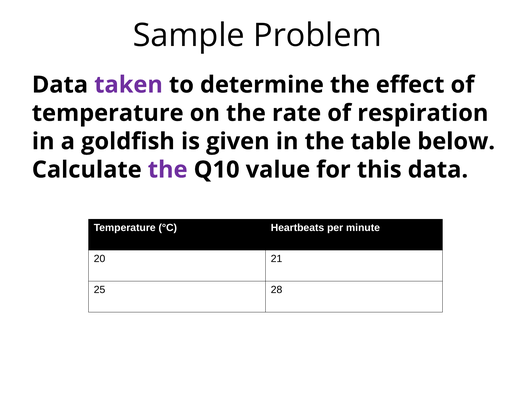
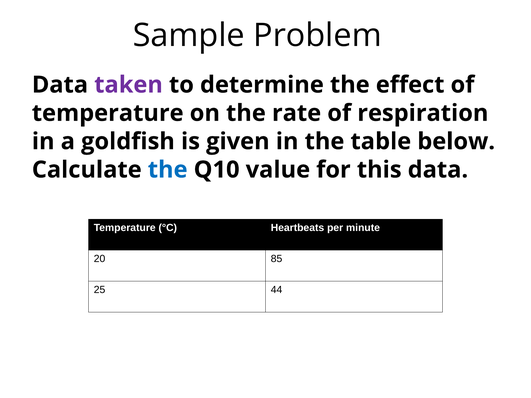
the colour: purple -> blue (168, 170)
21: 21 -> 85 (277, 259)
28: 28 -> 44 (277, 290)
